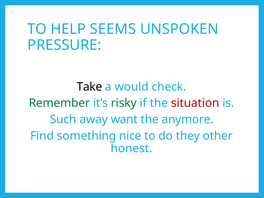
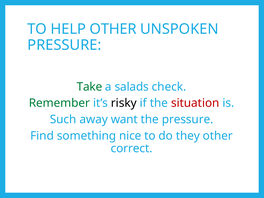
HELP SEEMS: SEEMS -> OTHER (113, 29)
Take colour: black -> green (89, 87)
would: would -> salads (132, 87)
risky colour: green -> black (124, 103)
the anymore: anymore -> pressure (188, 119)
honest: honest -> correct (132, 148)
